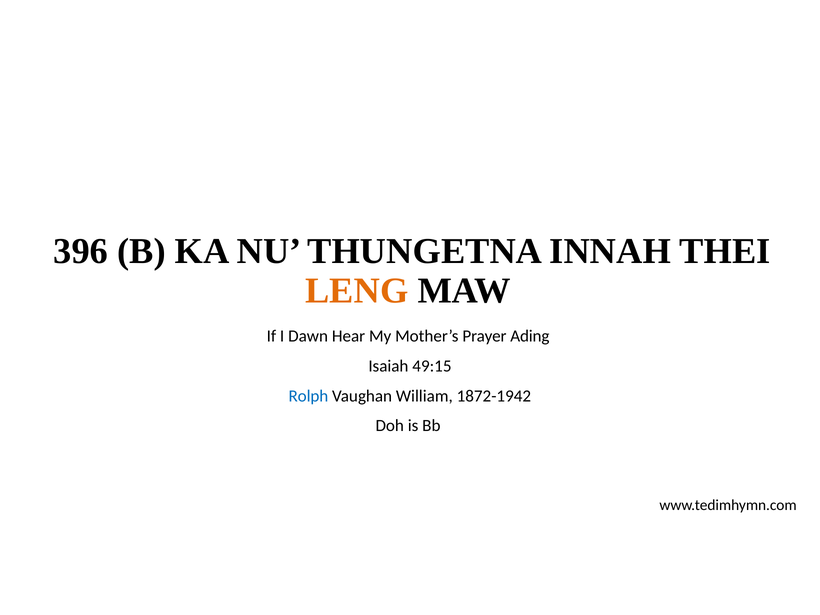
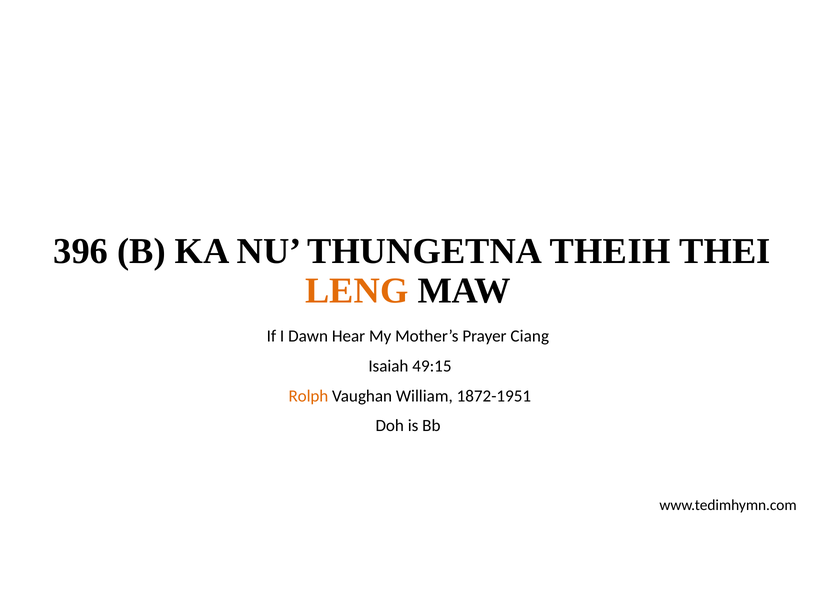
INNAH: INNAH -> THEIH (610, 251)
Ading: Ading -> Ciang (530, 336)
Rolph colour: blue -> orange (308, 396)
1872-1942: 1872-1942 -> 1872-1951 (494, 396)
